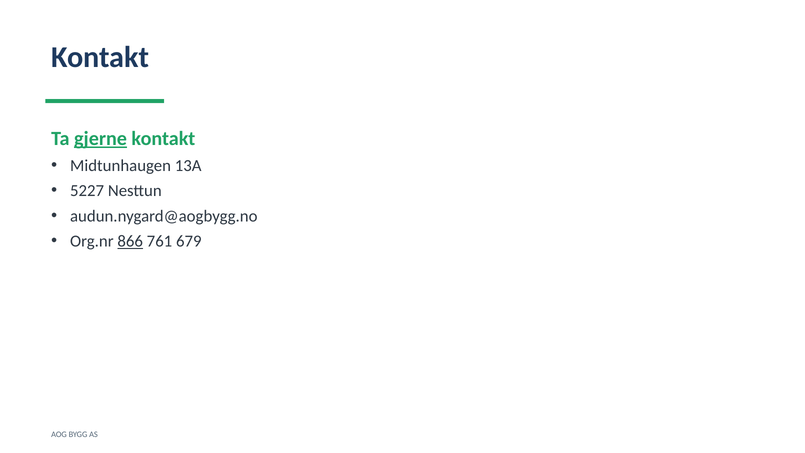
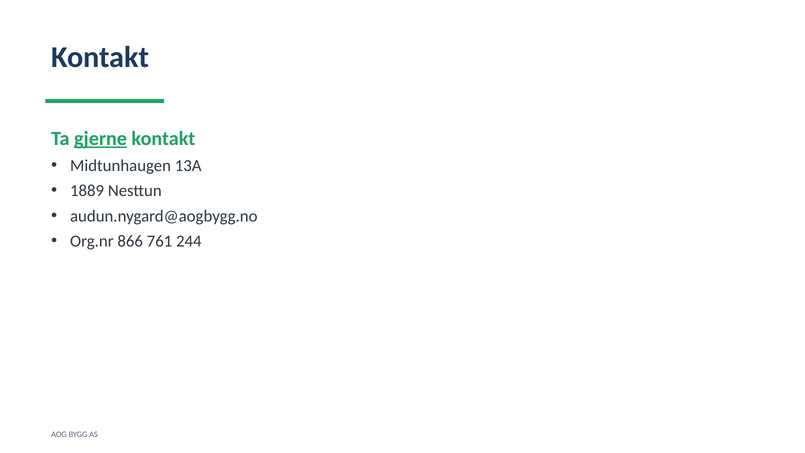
5227: 5227 -> 1889 (87, 191)
866 underline: present -> none (130, 241)
679: 679 -> 244 (189, 241)
